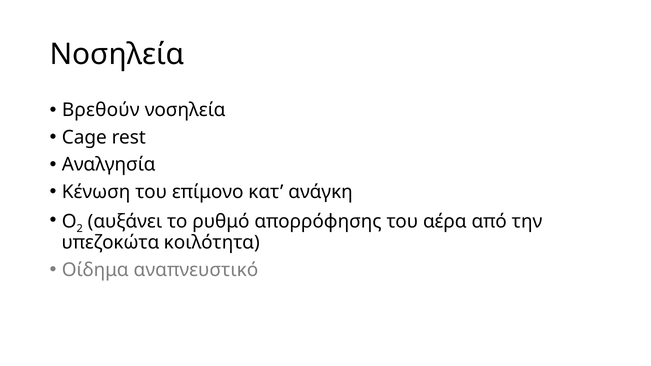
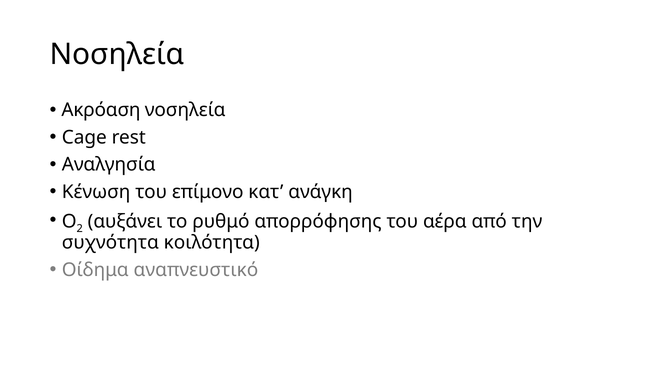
Βρεθούν: Βρεθούν -> Ακρόαση (101, 110)
υπεζοκώτα: υπεζοκώτα -> συχνότητα (110, 243)
